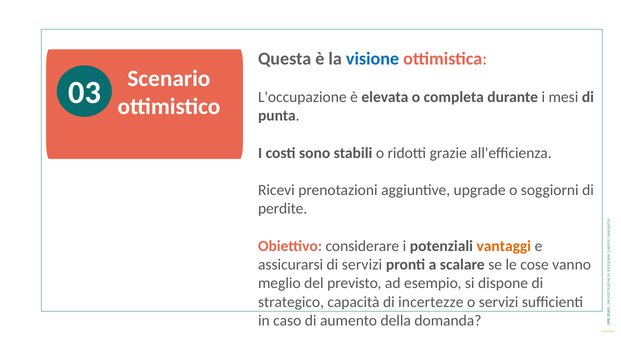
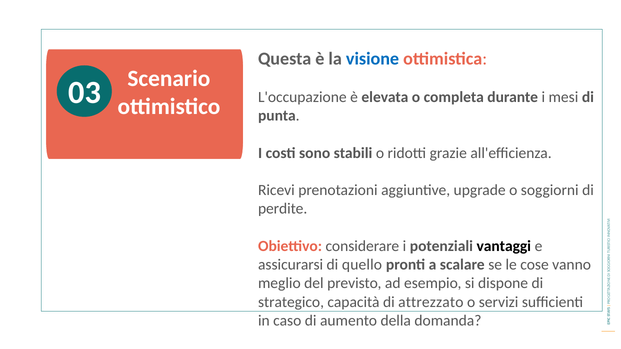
vantaggi colour: orange -> black (504, 246)
di servizi: servizi -> quello (362, 265)
incertezze: incertezze -> attrezzato (431, 302)
